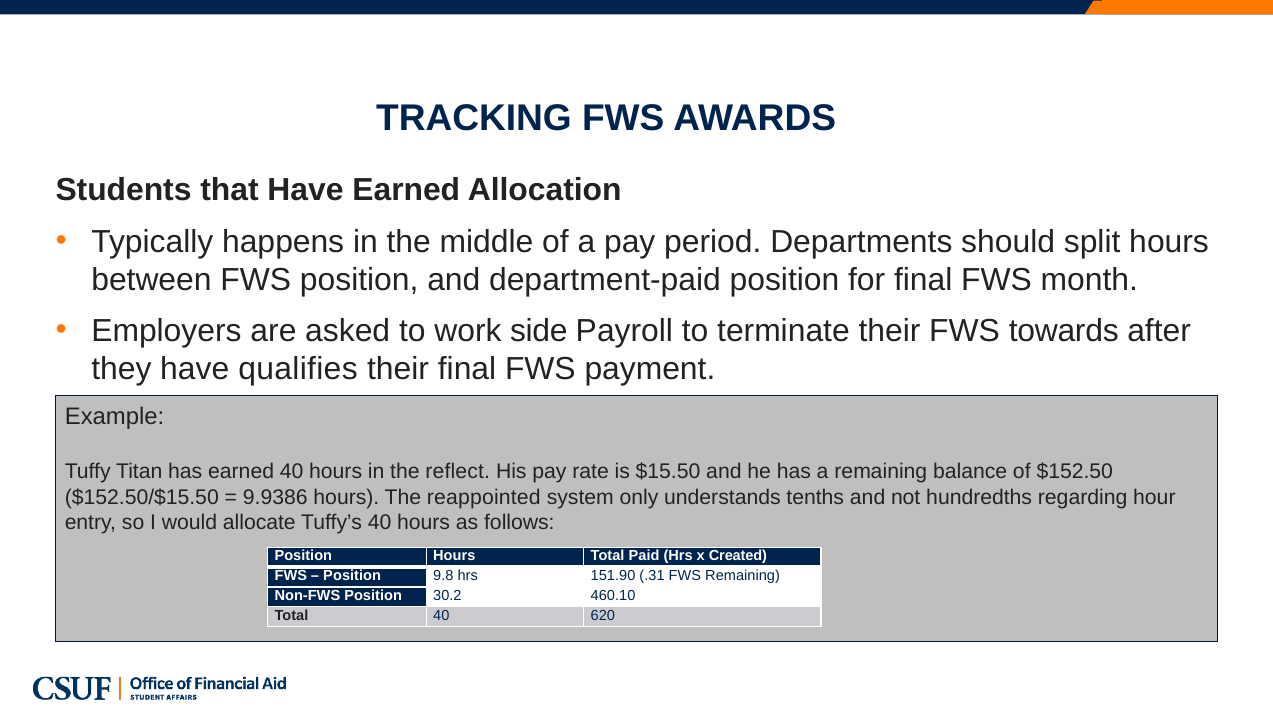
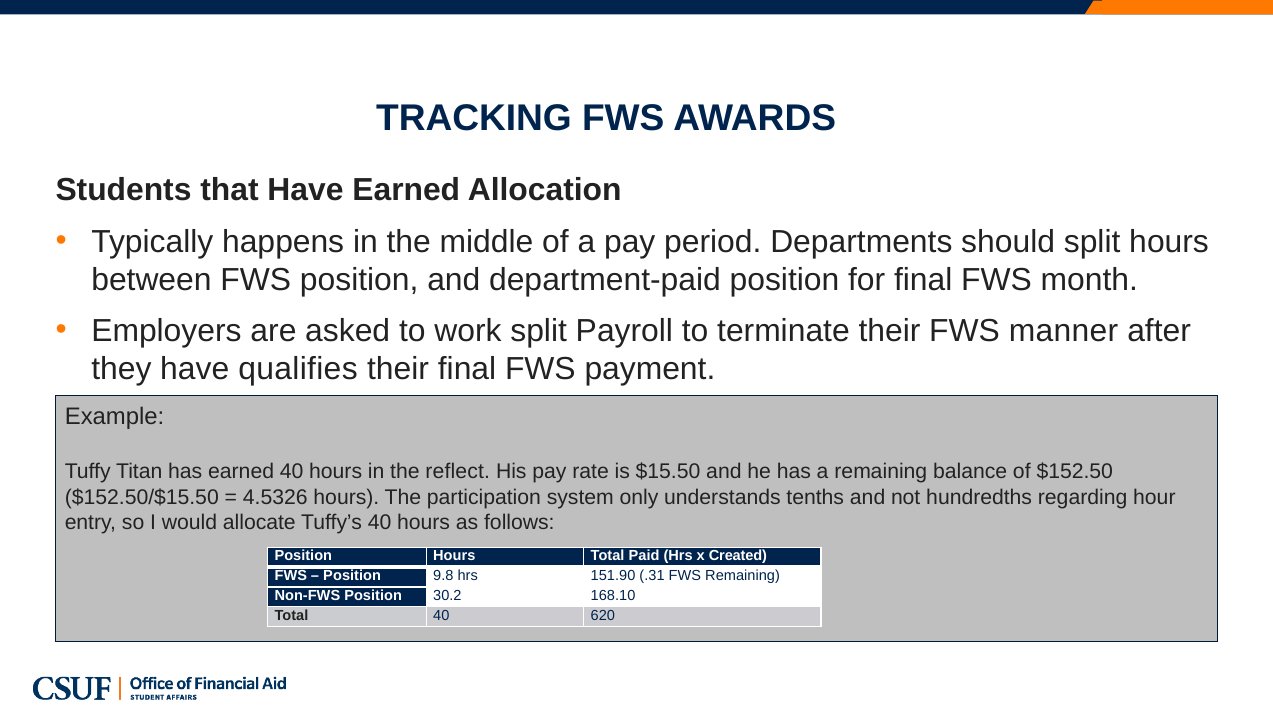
work side: side -> split (539, 331)
towards: towards -> manner (1063, 331)
9.9386: 9.9386 -> 4.5326 (275, 497)
reappointed: reappointed -> participation (484, 497)
460.10: 460.10 -> 168.10 (613, 595)
